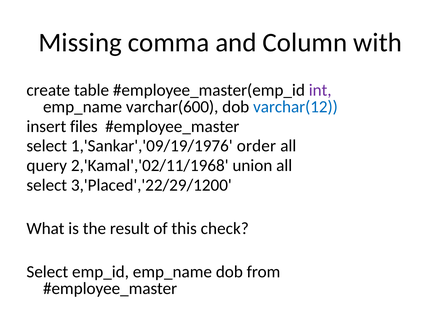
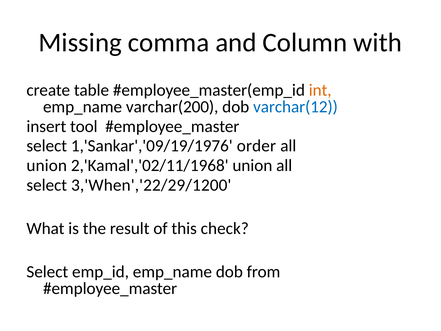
int colour: purple -> orange (320, 90)
varchar(600: varchar(600 -> varchar(200 (172, 107)
files: files -> tool (84, 126)
query: query -> union (47, 165)
3,'Placed','22/29/1200: 3,'Placed','22/29/1200 -> 3,'When','22/29/1200 (151, 185)
